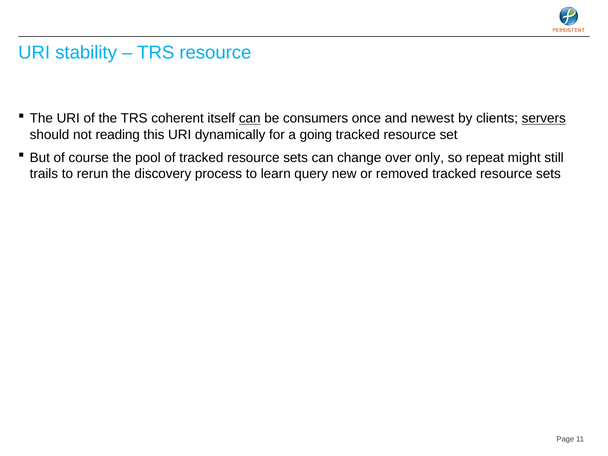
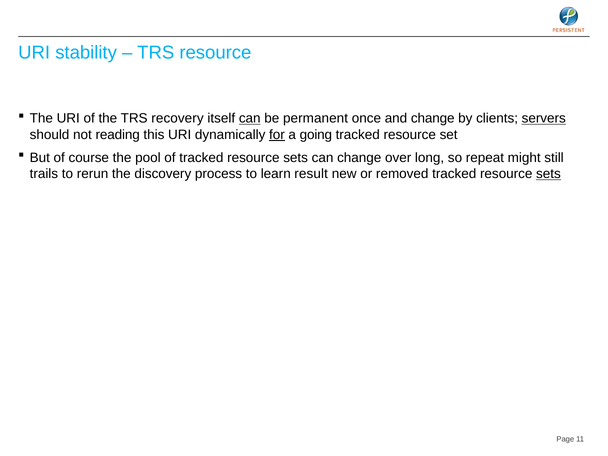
coherent: coherent -> recovery (178, 118)
consumers: consumers -> permanent (316, 118)
and newest: newest -> change (433, 118)
for underline: none -> present (277, 135)
only: only -> long (430, 158)
query: query -> result (311, 174)
sets underline: none -> present (548, 174)
